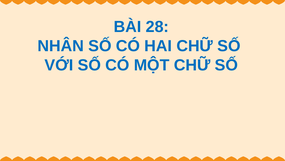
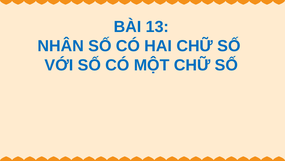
28: 28 -> 13 (157, 27)
